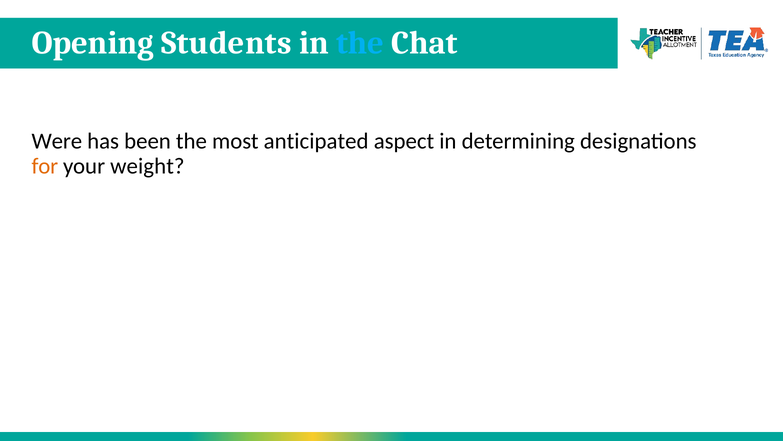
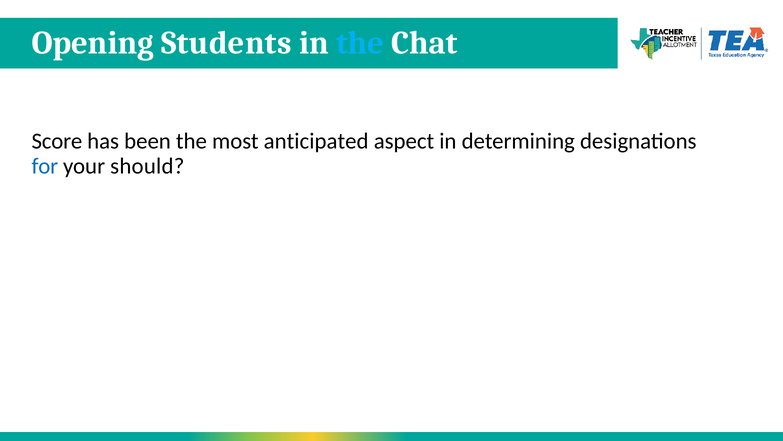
Were: Were -> Score (57, 141)
for colour: orange -> blue (45, 166)
weight: weight -> should (147, 166)
